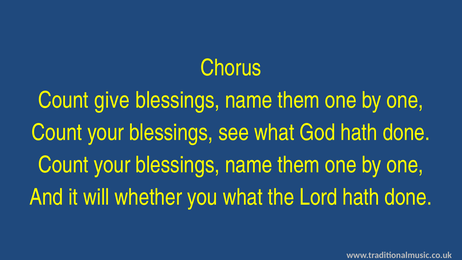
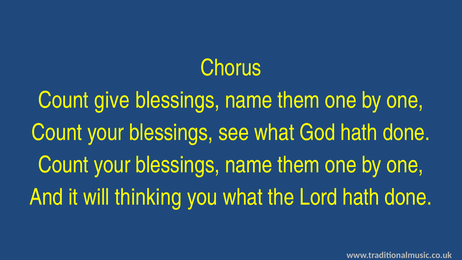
whether: whether -> thinking (148, 197)
